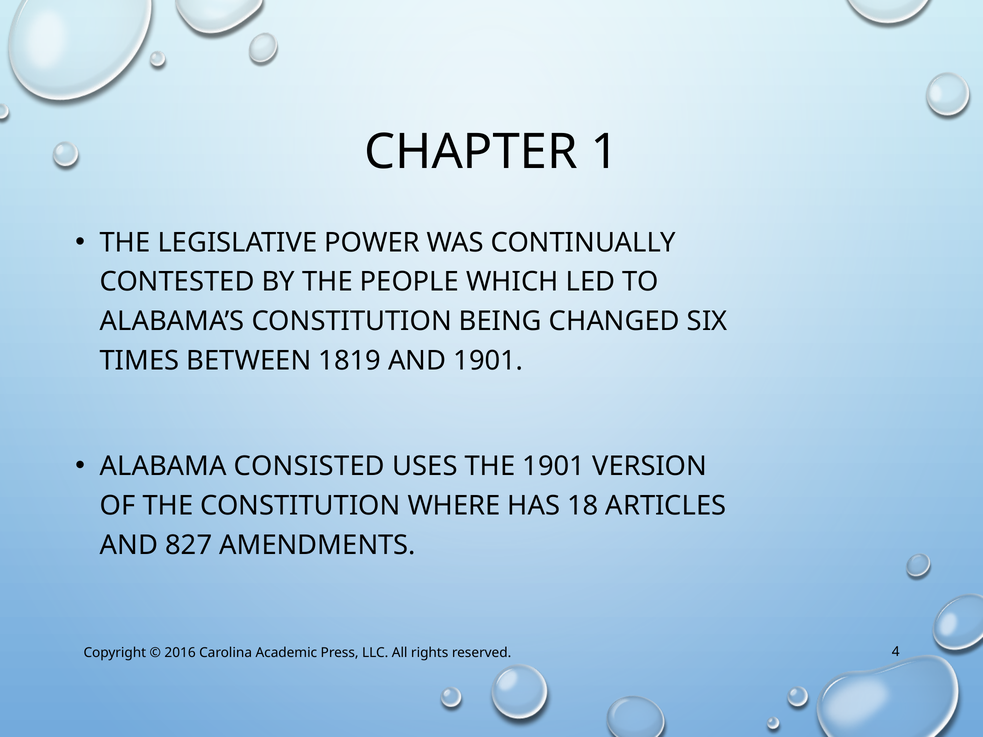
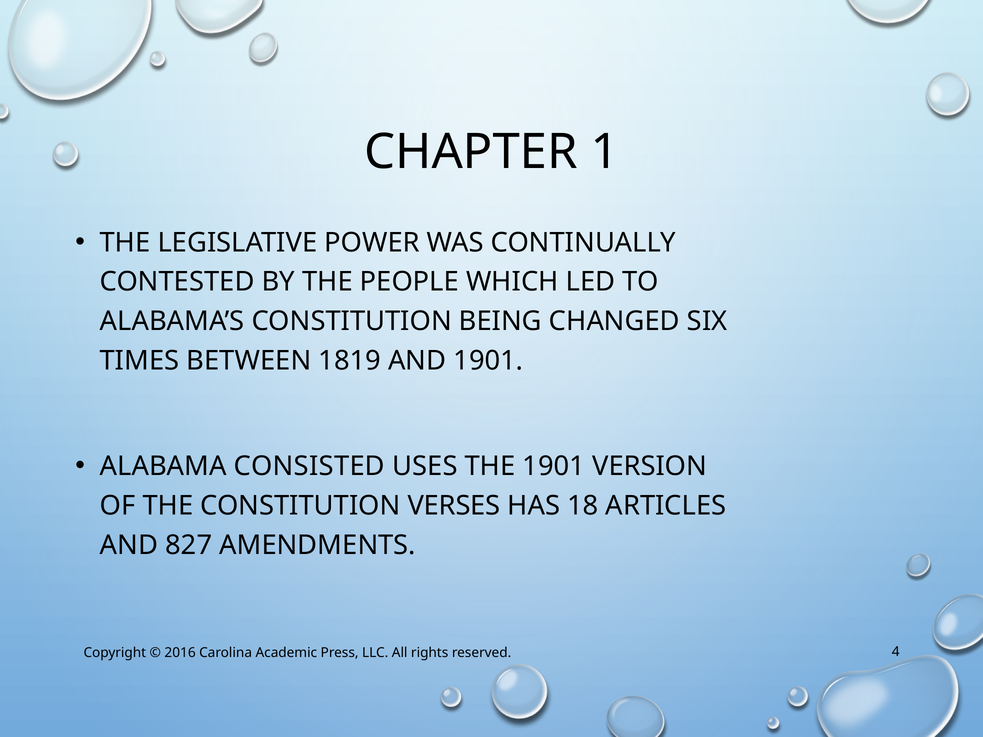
WHERE: WHERE -> VERSES (454, 506)
